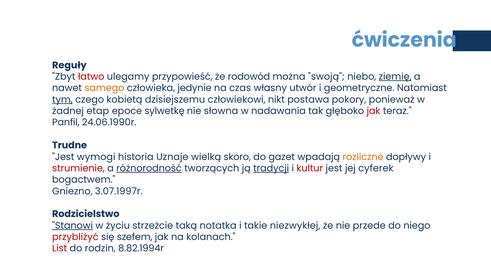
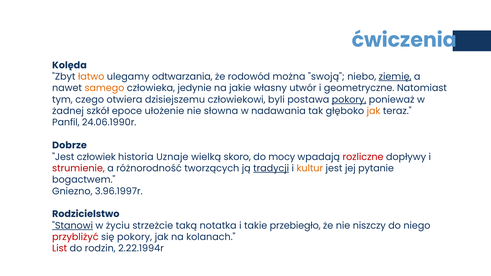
Reguły: Reguły -> Kolęda (69, 65)
łatwo colour: red -> orange (91, 77)
przypowieść: przypowieść -> odtwarzania (182, 77)
czas: czas -> jakie (240, 88)
tym underline: present -> none (62, 100)
kobietą: kobietą -> otwiera (124, 100)
nikt: nikt -> byli (276, 100)
pokory underline: none -> present (349, 100)
etap: etap -> szkół (98, 111)
sylwetkę: sylwetkę -> ułożenie (164, 111)
jak colour: red -> orange (374, 111)
Trudne: Trudne -> Dobrze (69, 146)
wymogi: wymogi -> człowiek (96, 157)
gazet: gazet -> mocy (282, 157)
rozliczne colour: orange -> red (363, 157)
różnorodność underline: present -> none (149, 168)
kultur colour: red -> orange (310, 168)
cyferek: cyferek -> pytanie (376, 168)
3.07.1997r: 3.07.1997r -> 3.96.1997r (119, 191)
niezwykłej: niezwykłej -> przebiegło (295, 226)
przede: przede -> niszczy (369, 226)
się szefem: szefem -> pokory (135, 237)
8.82.1994r: 8.82.1994r -> 2.22.1994r (141, 249)
